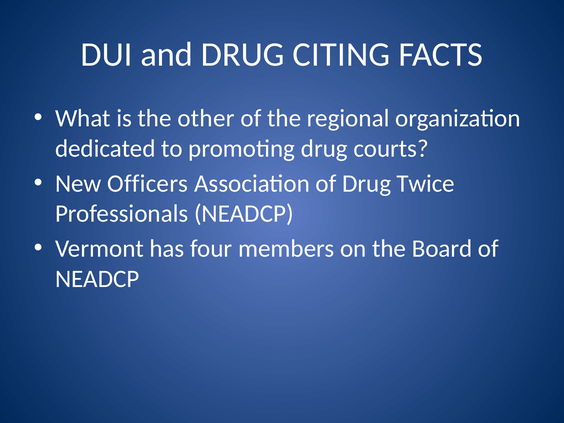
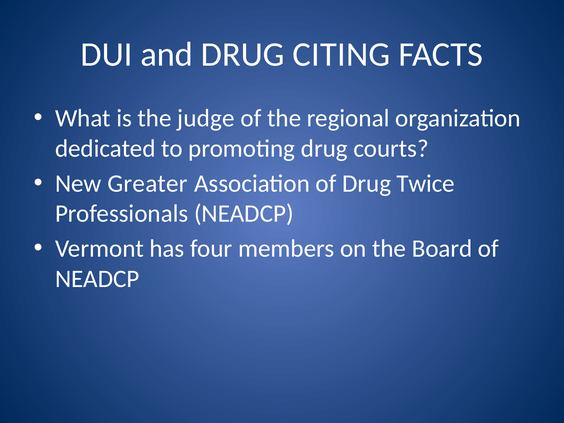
other: other -> judge (206, 118)
Officers: Officers -> Greater (148, 184)
